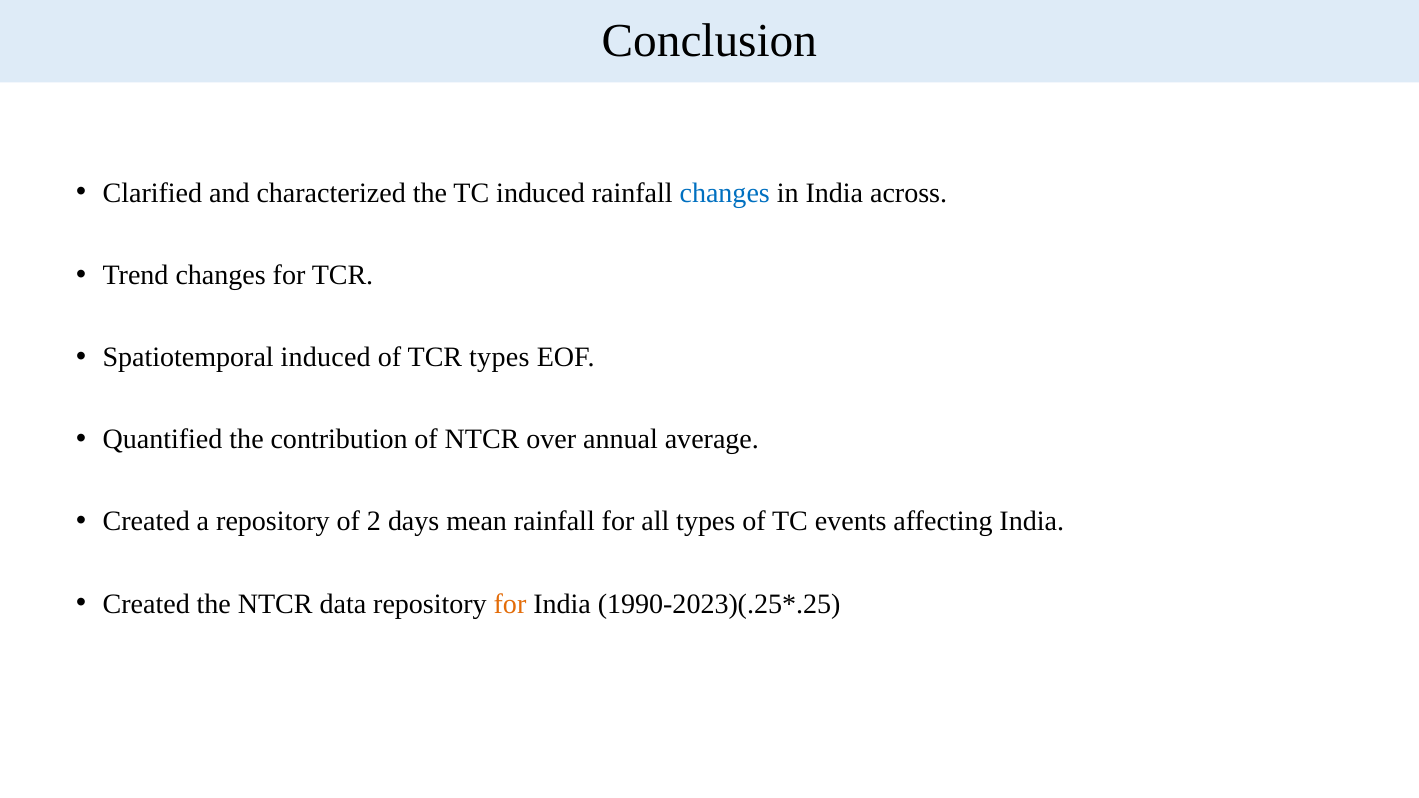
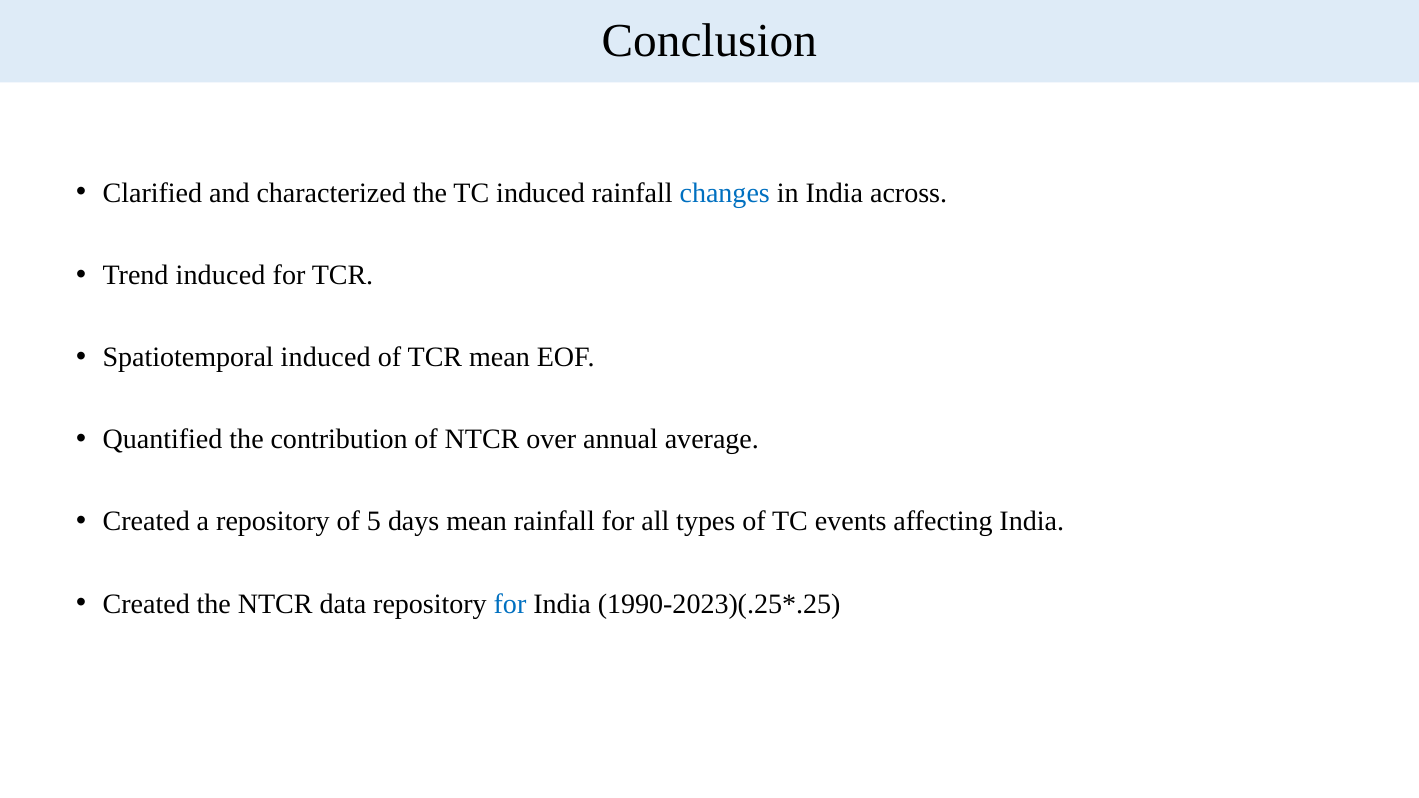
Trend changes: changes -> induced (221, 275)
TCR types: types -> mean (499, 357)
2: 2 -> 5 (374, 522)
for colour: orange -> blue (510, 604)
